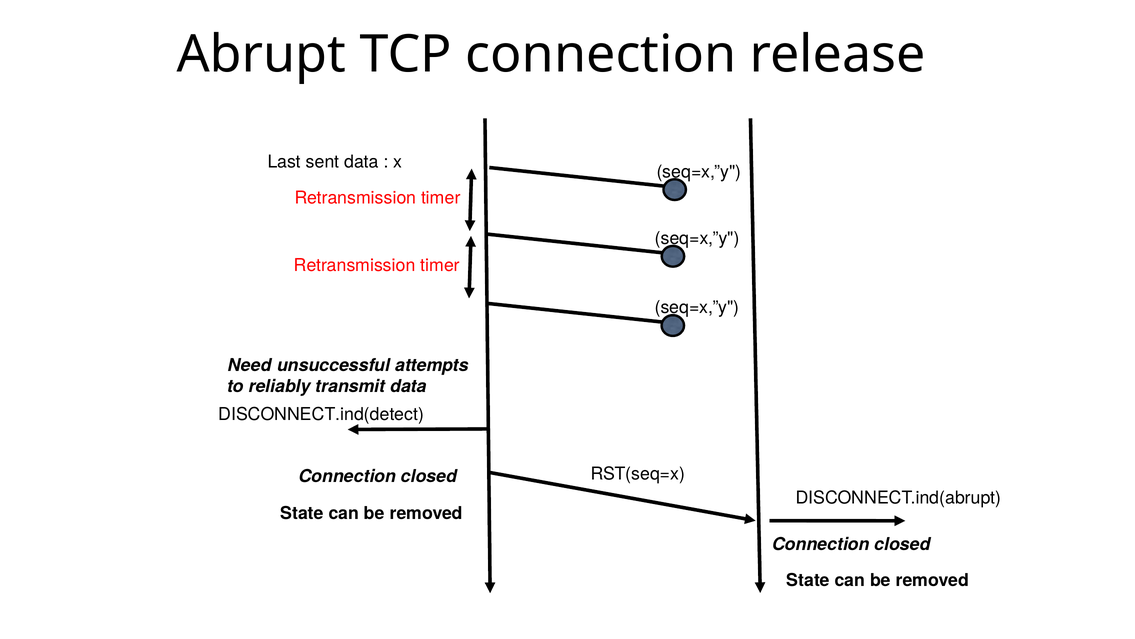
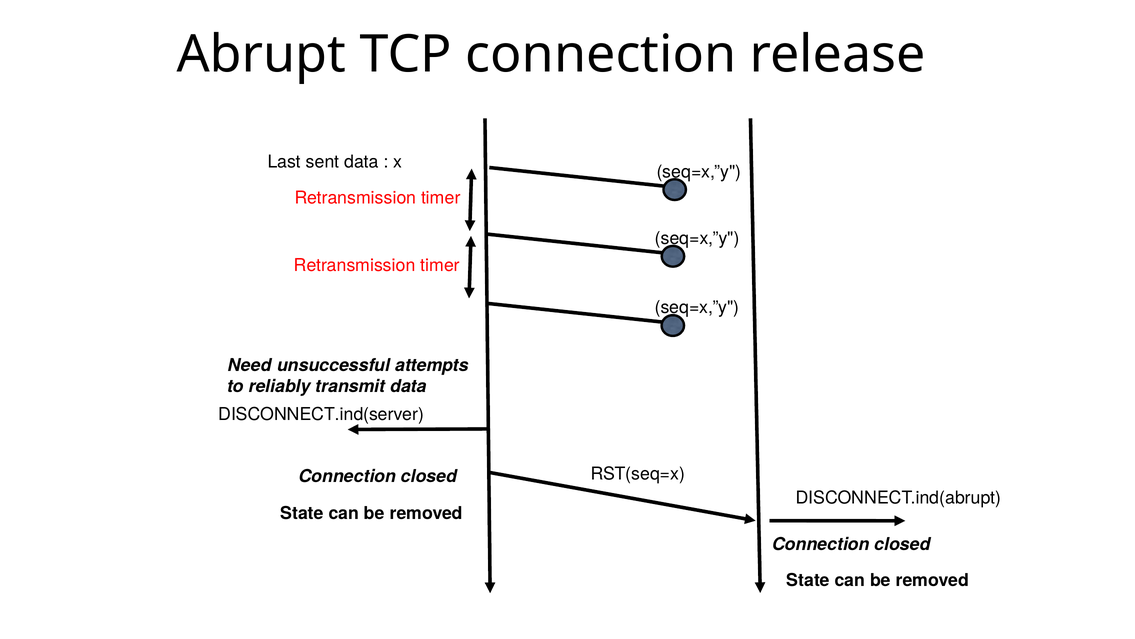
DISCONNECT.ind(detect: DISCONNECT.ind(detect -> DISCONNECT.ind(server (321, 414)
